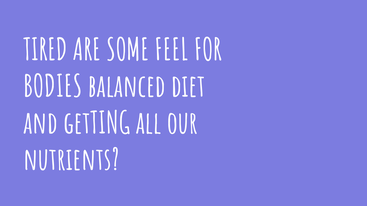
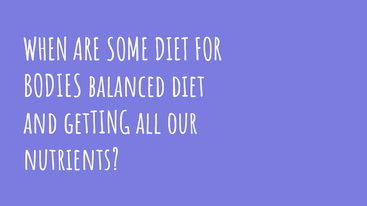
TIRED: TIRED -> WHEN (45, 50)
SOME FEEL: FEEL -> DIET (172, 50)
